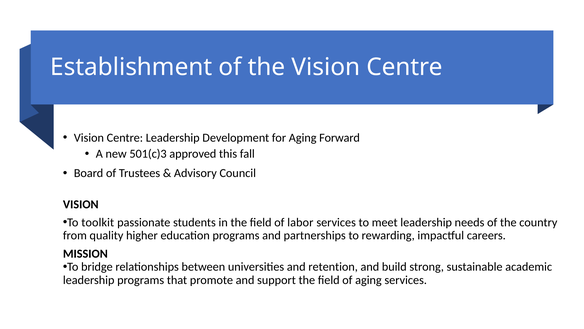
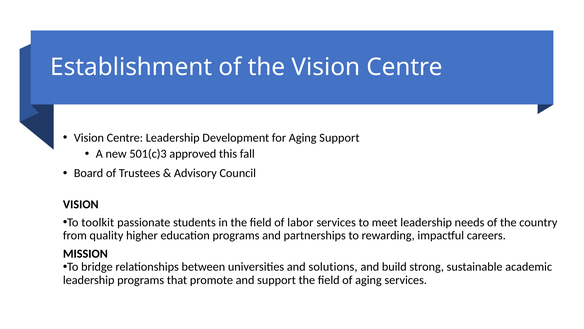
Aging Forward: Forward -> Support (339, 137)
retention: retention -> solutions (333, 266)
